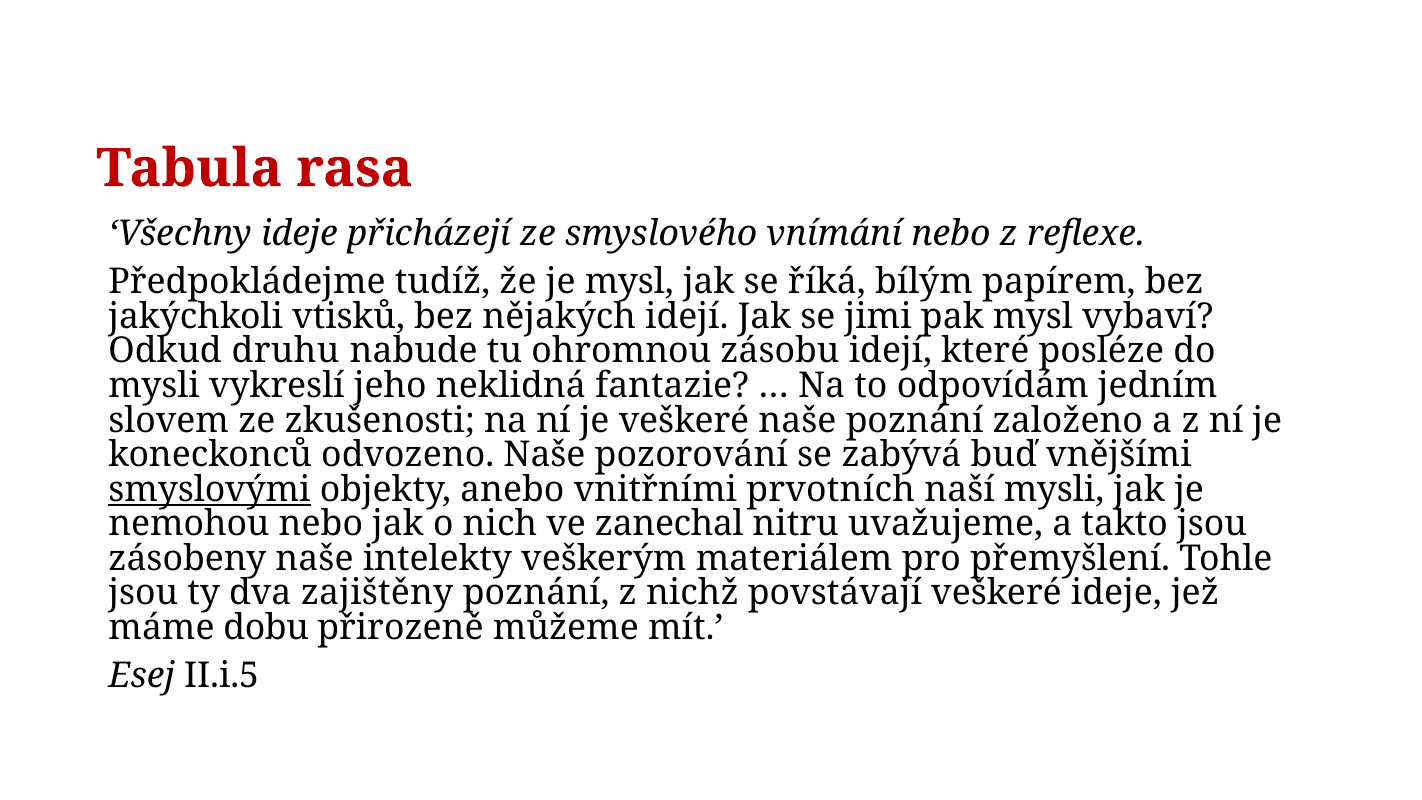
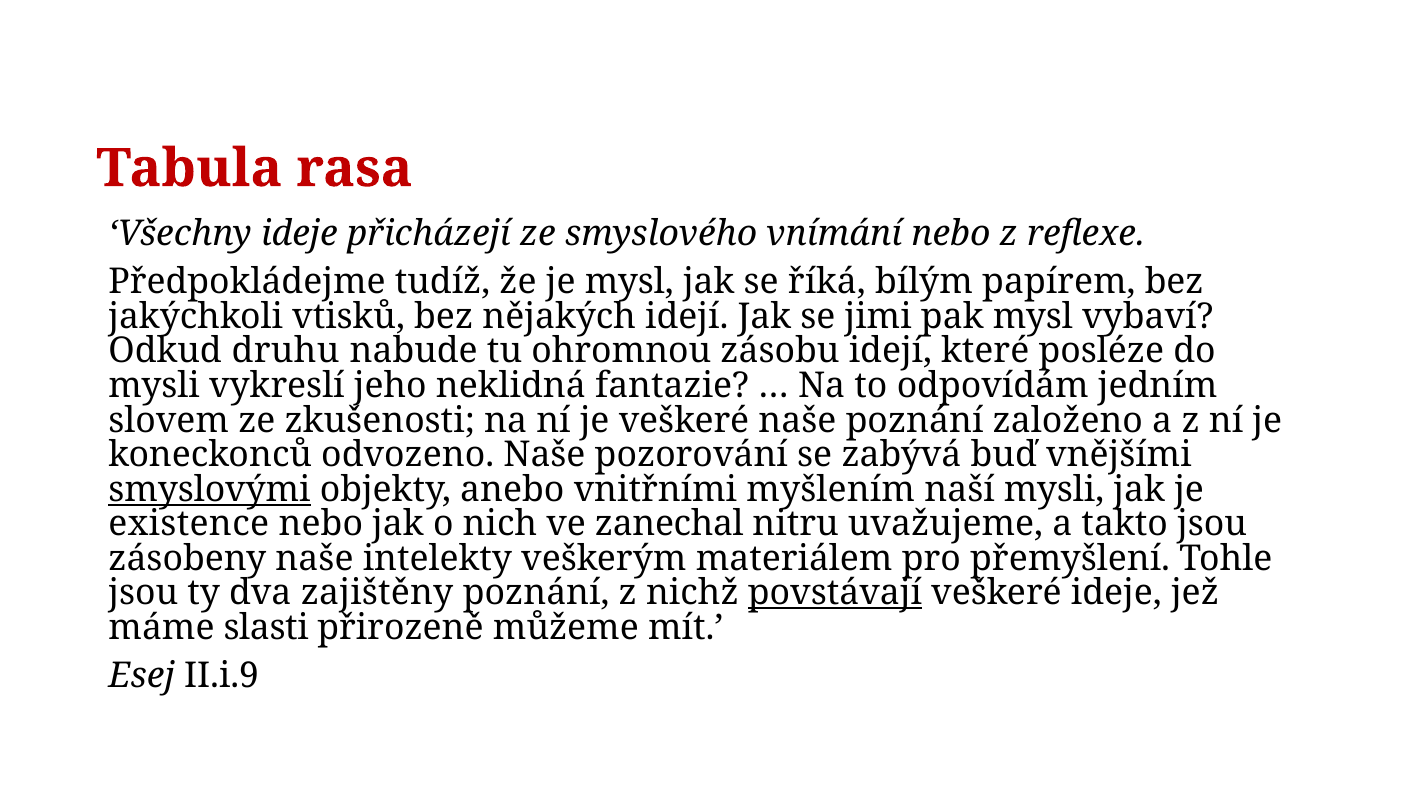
prvotních: prvotních -> myšlením (831, 489)
nemohou: nemohou -> existence (189, 524)
povstávají underline: none -> present (835, 593)
dobu: dobu -> slasti (266, 628)
II.i.5: II.i.5 -> II.i.9 (222, 675)
